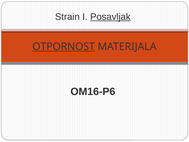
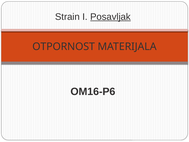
OTPORNOST underline: present -> none (64, 47)
